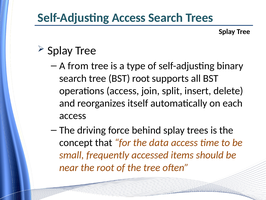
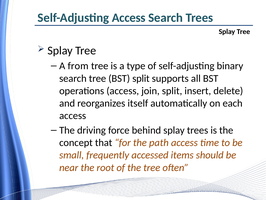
BST root: root -> split (141, 78)
data: data -> path (159, 142)
